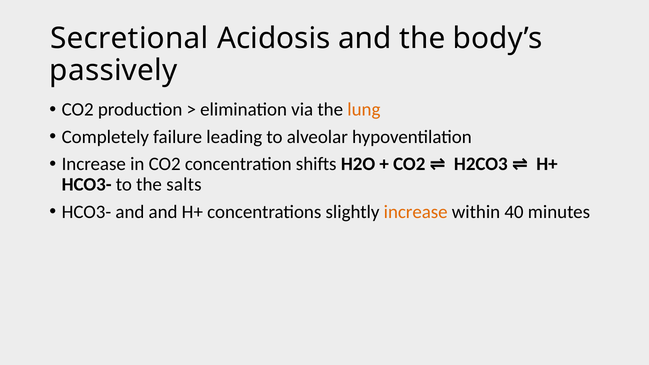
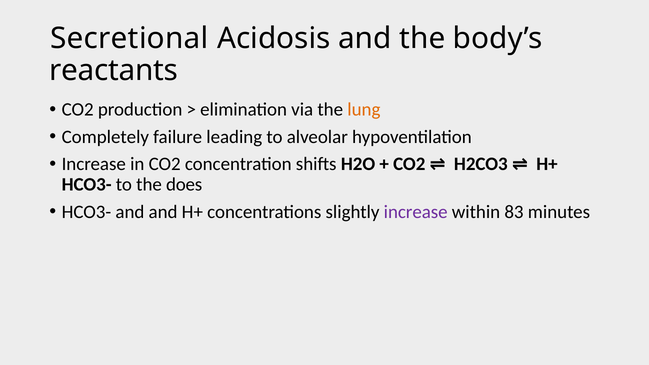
passively: passively -> reactants (114, 71)
salts: salts -> does (184, 185)
increase colour: orange -> purple (416, 212)
40: 40 -> 83 (514, 212)
